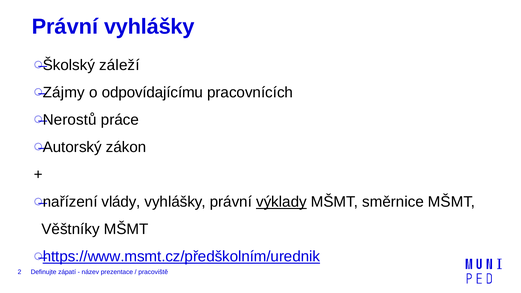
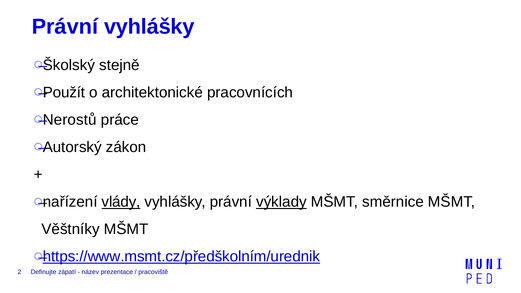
záleží: záleží -> stejně (119, 65)
Zájmy: Zájmy -> Použít (64, 92)
odpovídajícímu: odpovídajícímu -> architektonické (152, 92)
vlády underline: none -> present (121, 202)
